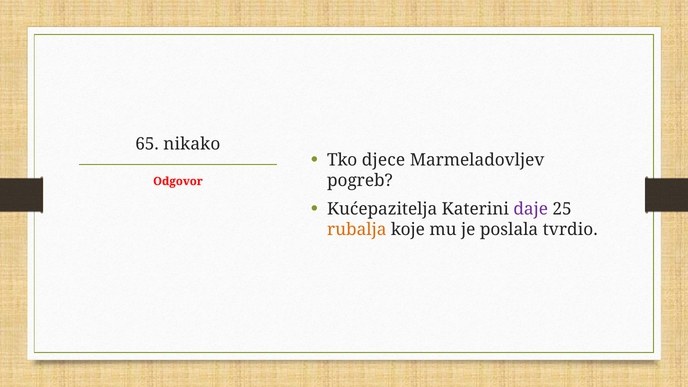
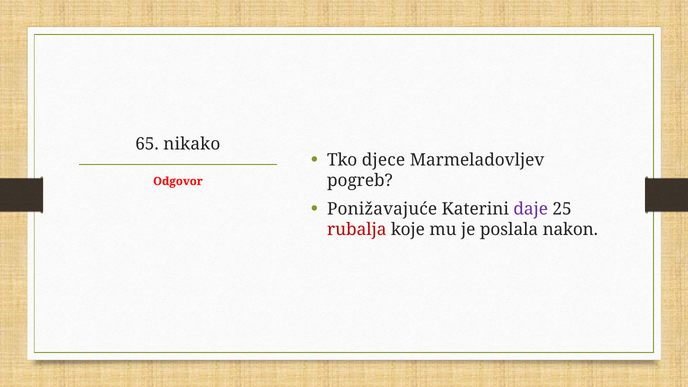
Kućepazitelja: Kućepazitelja -> Ponižavajuće (382, 209)
rubalja colour: orange -> red (357, 230)
tvrdio: tvrdio -> nakon (570, 230)
